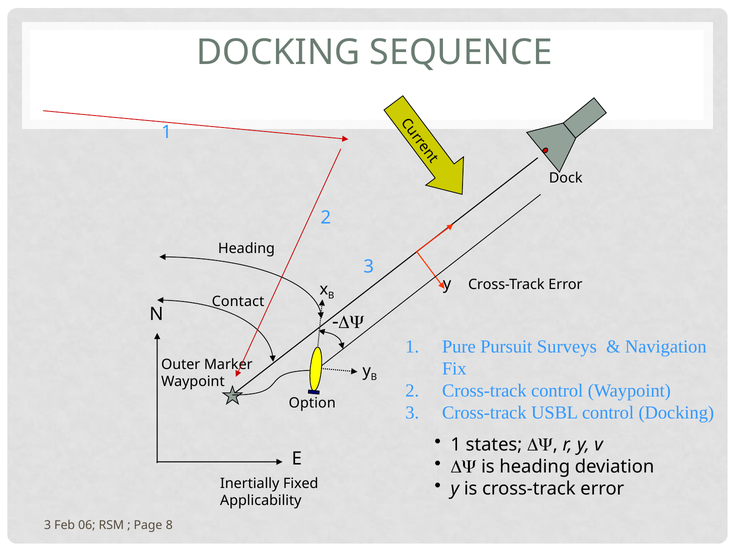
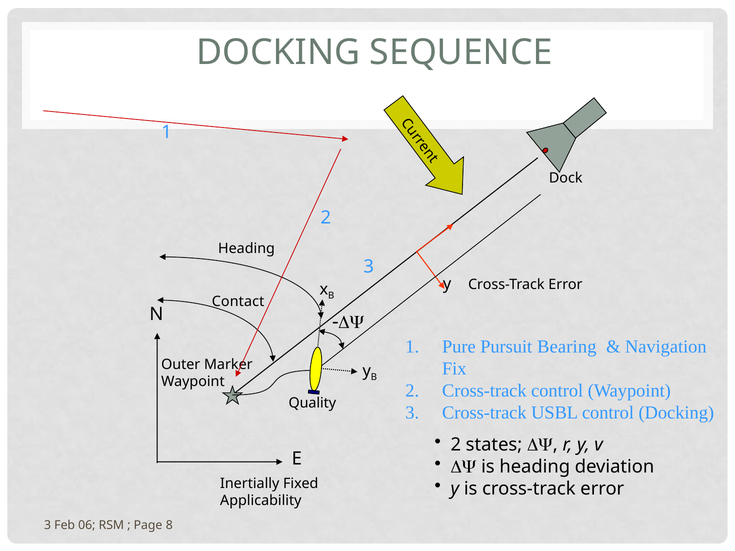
Surveys: Surveys -> Bearing (567, 347)
Option: Option -> Quality (312, 403)
1: 1 -> 2 (456, 445)
